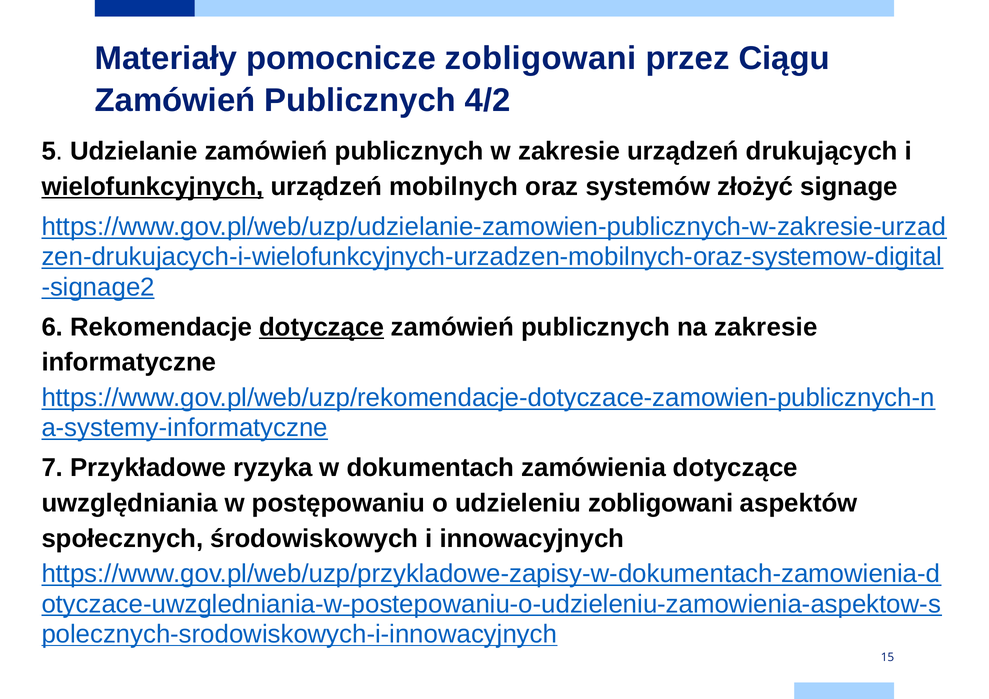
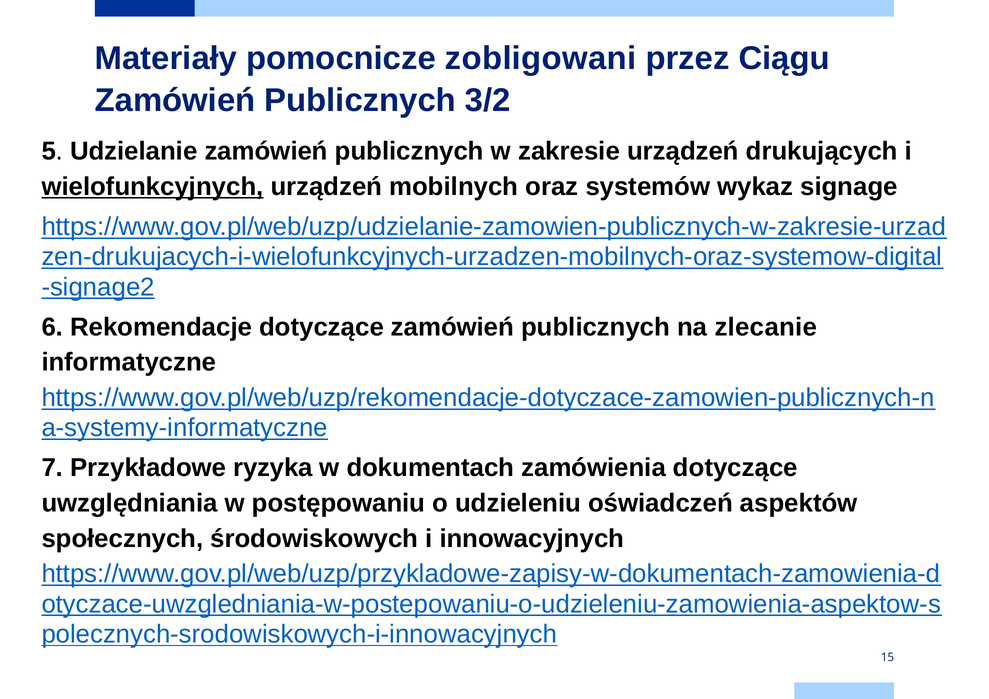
4/2: 4/2 -> 3/2 (488, 100)
złożyć: złożyć -> wykaz (755, 187)
dotyczące underline: present -> none (322, 327)
na zakresie: zakresie -> zlecanie (766, 327)
udzieleniu zobligowani: zobligowani -> oświadczeń (661, 503)
